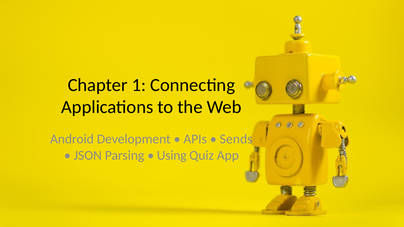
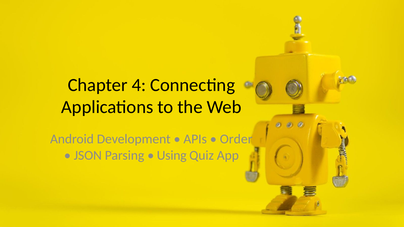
1: 1 -> 4 (139, 85)
Sends: Sends -> Order (236, 139)
